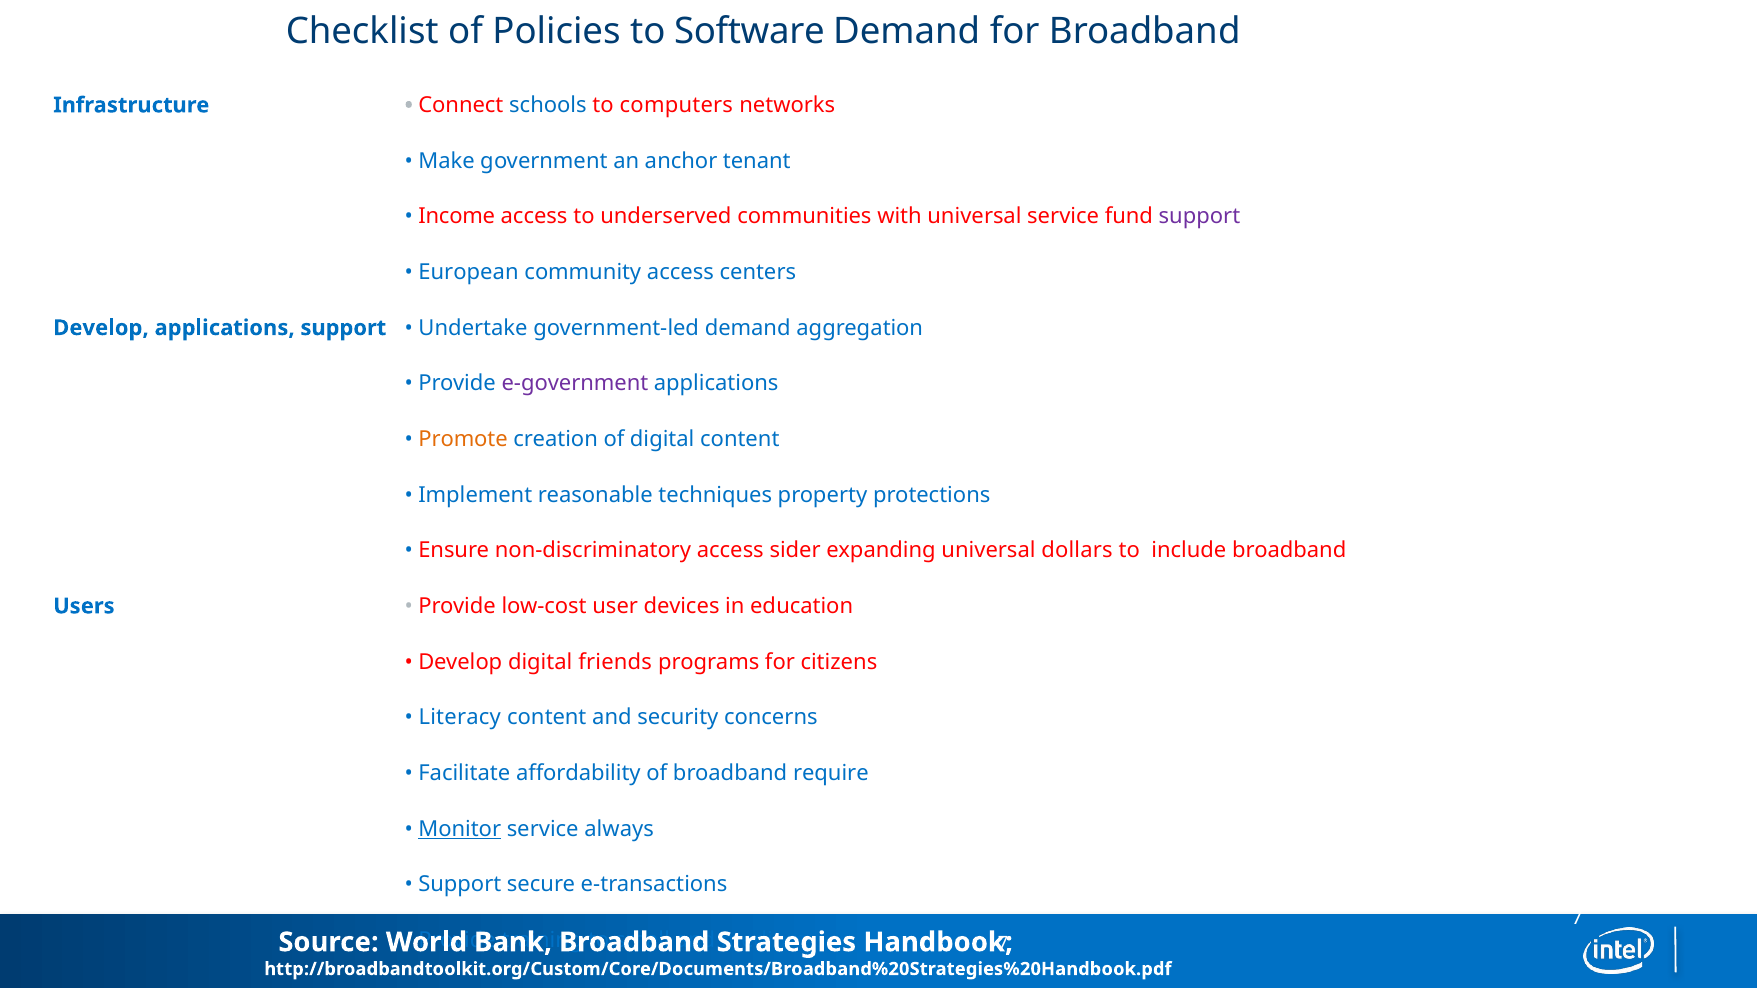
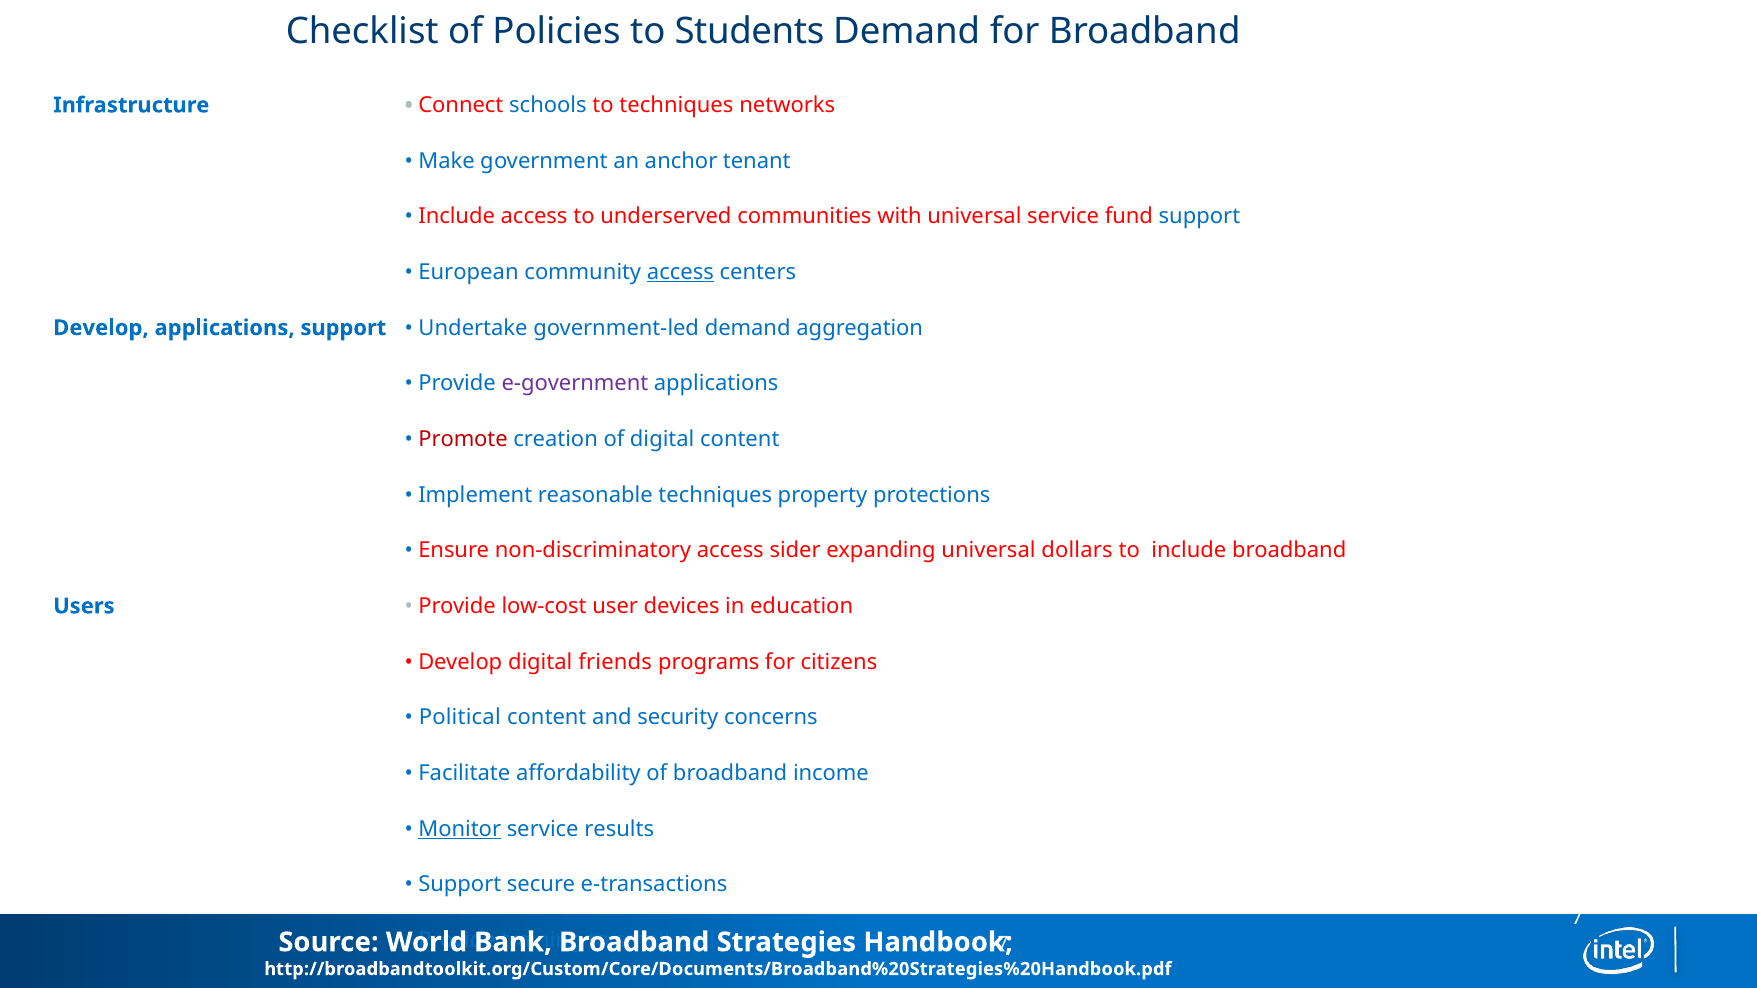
Software: Software -> Students (749, 32)
to computers: computers -> techniques (676, 105)
Income: Income -> Include (457, 217)
support colour: purple -> blue (1199, 217)
access underline: none -> present (680, 272)
Promote colour: orange -> red (463, 439)
Literacy: Literacy -> Political (460, 718)
require: require -> income (831, 773)
always: always -> results (619, 829)
